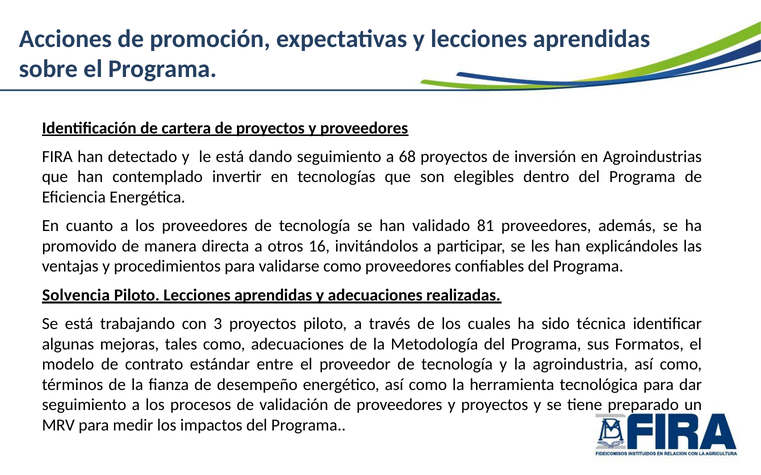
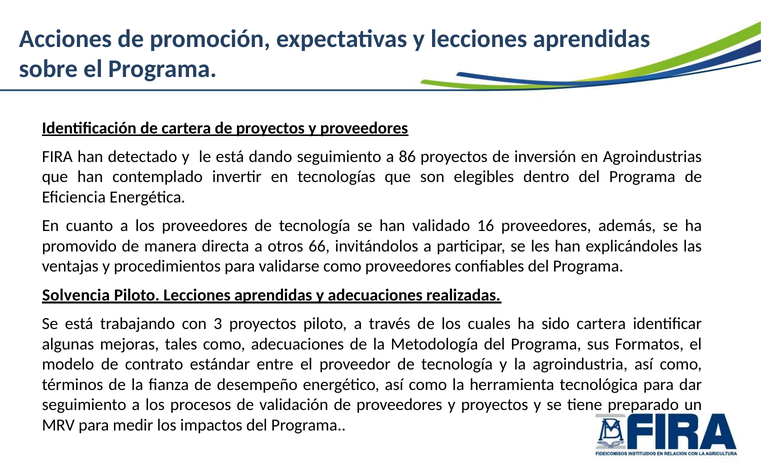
68: 68 -> 86 (407, 157)
81: 81 -> 16 (486, 226)
16: 16 -> 66 (319, 246)
sido técnica: técnica -> cartera (601, 324)
